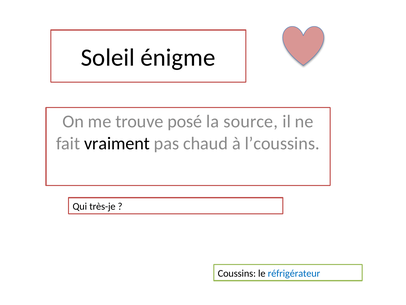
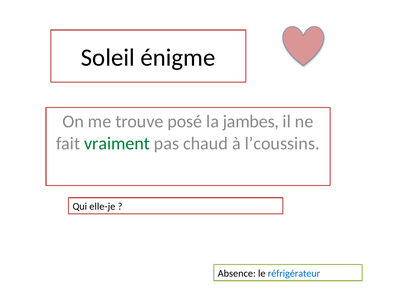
source: source -> jambes (251, 121)
vraiment colour: black -> green (117, 143)
très-je: très-je -> elle-je (102, 206)
Coussins: Coussins -> Absence (237, 273)
